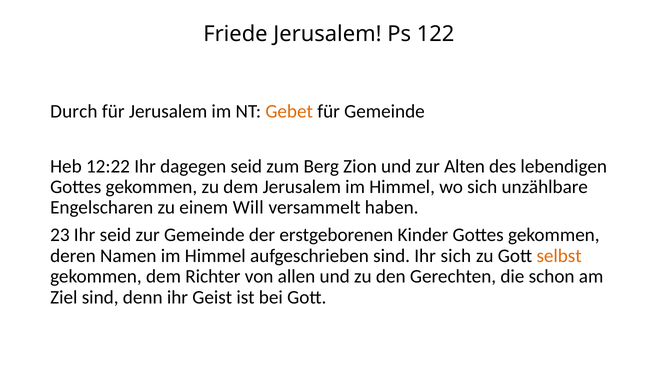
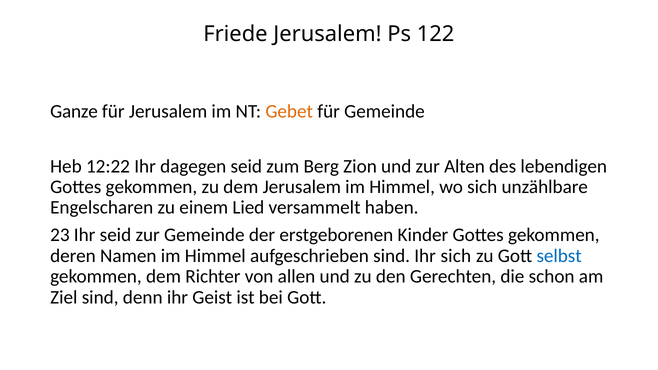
Durch: Durch -> Ganze (74, 111)
Will: Will -> Lied (248, 208)
selbst colour: orange -> blue (559, 256)
